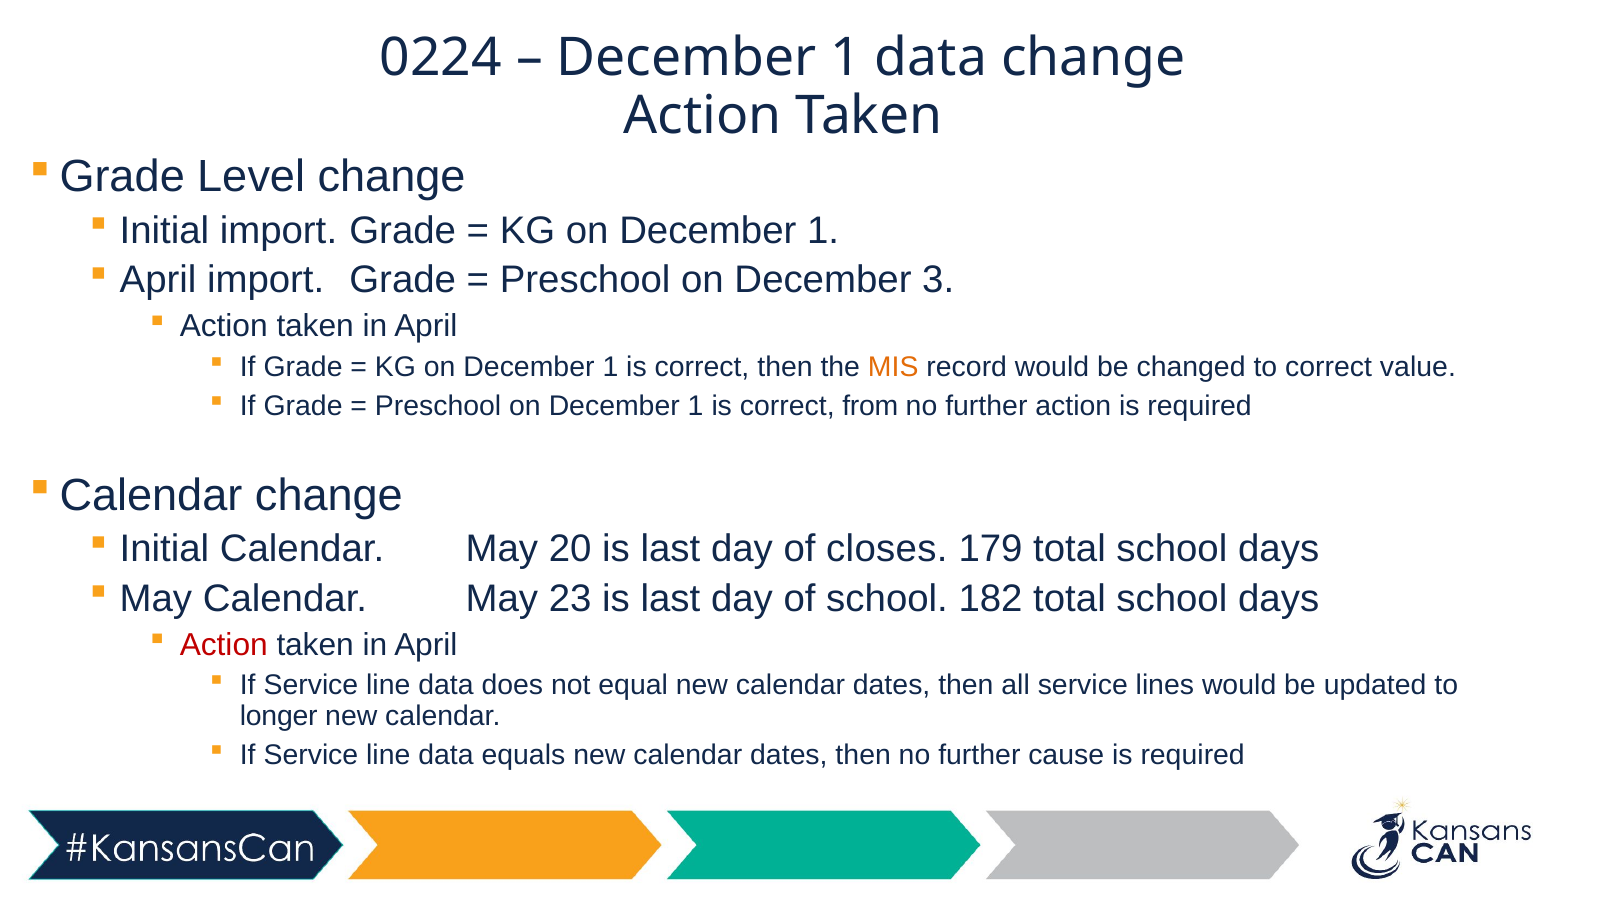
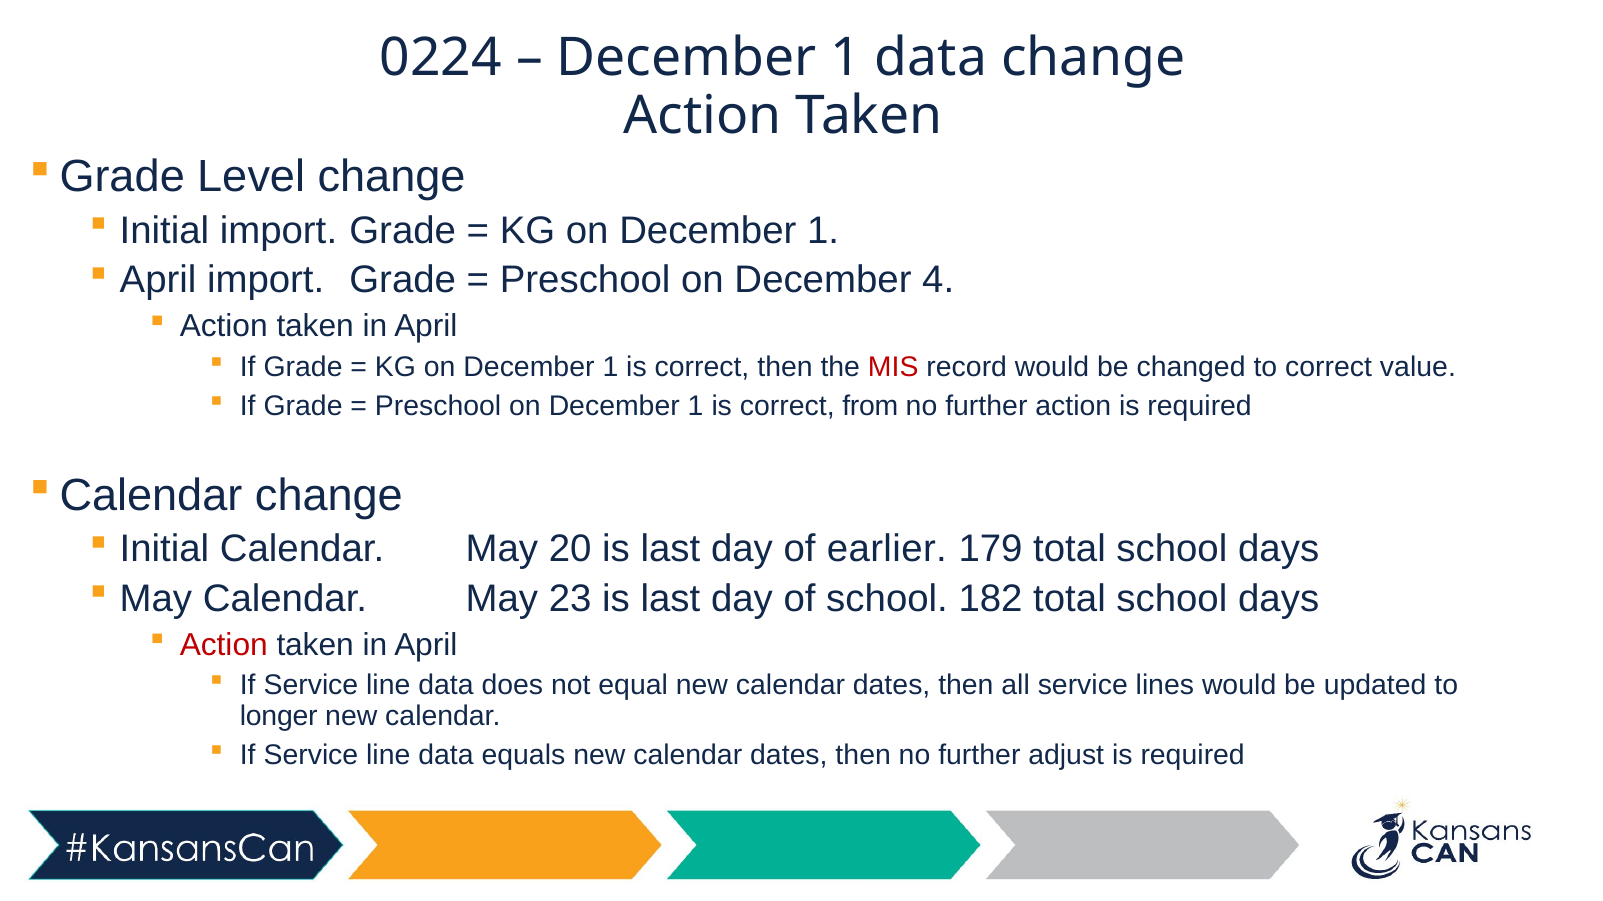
3: 3 -> 4 (938, 280)
MIS colour: orange -> red (893, 367)
closes: closes -> earlier (887, 549)
cause: cause -> adjust (1066, 756)
